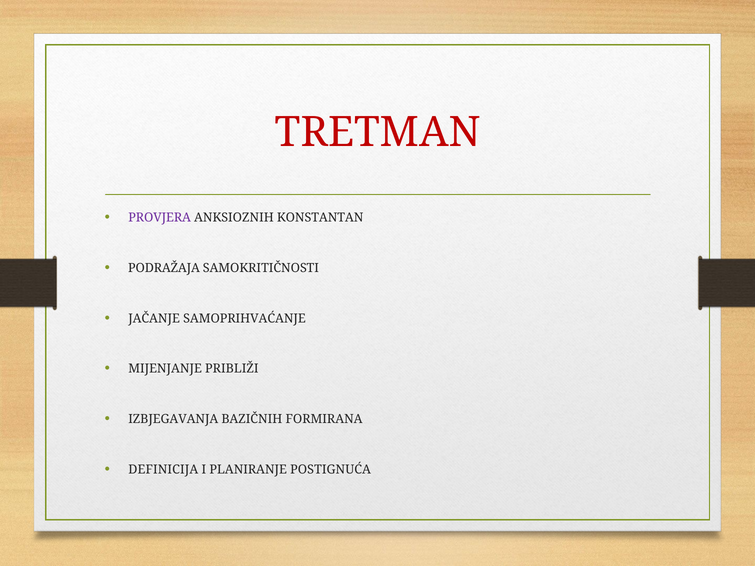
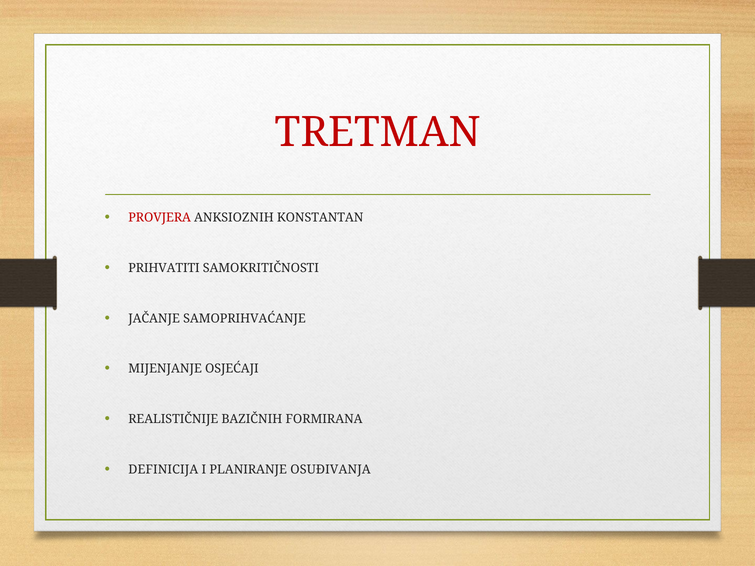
PROVJERA colour: purple -> red (160, 218)
PODRAŽAJA: PODRAŽAJA -> PRIHVATITI (164, 268)
PRIBLIŽI: PRIBLIŽI -> OSJEĆAJI (232, 369)
IZBJEGAVANJA: IZBJEGAVANJA -> REALISTIČNIJE (173, 419)
POSTIGNUĆA: POSTIGNUĆA -> OSUĐIVANJA (331, 470)
